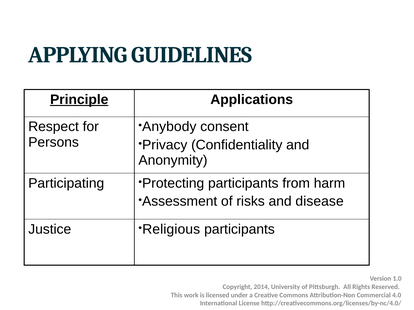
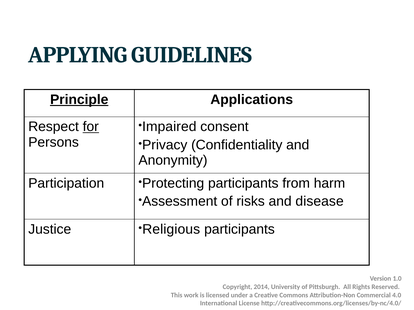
for underline: none -> present (91, 127)
Anybody: Anybody -> Impaired (169, 127)
Participating: Participating -> Participation (66, 183)
